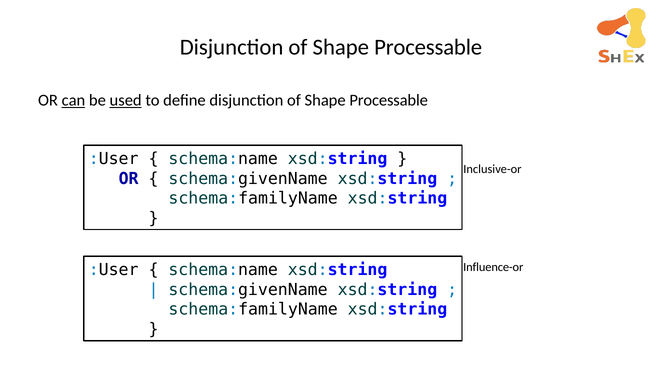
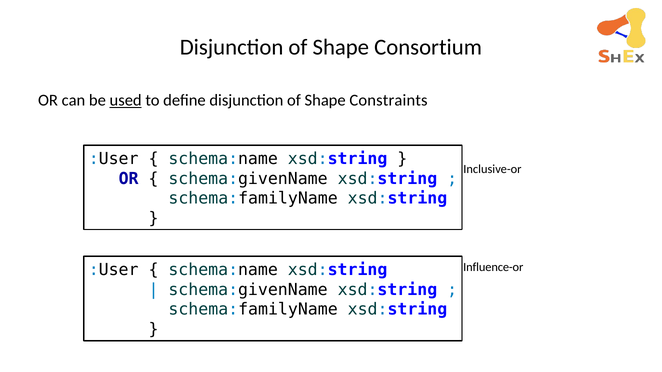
Processable: Processable -> Consortium (428, 48)
can underline: present -> none (73, 100)
Processable: Processable -> Constraints (389, 100)
